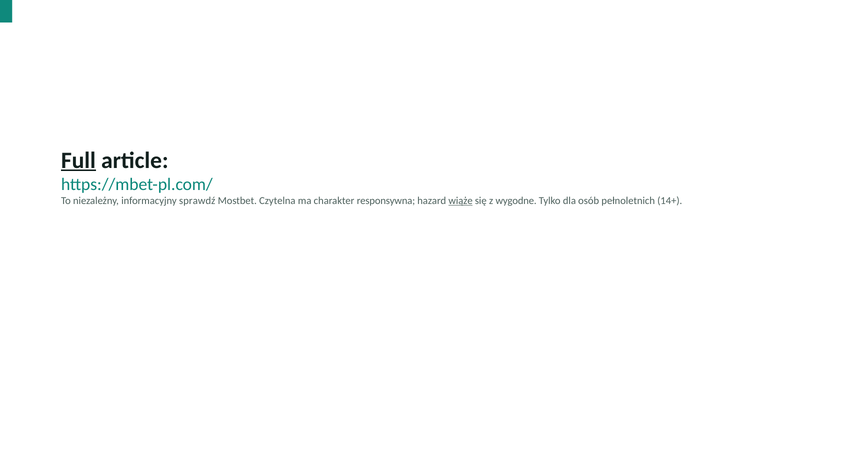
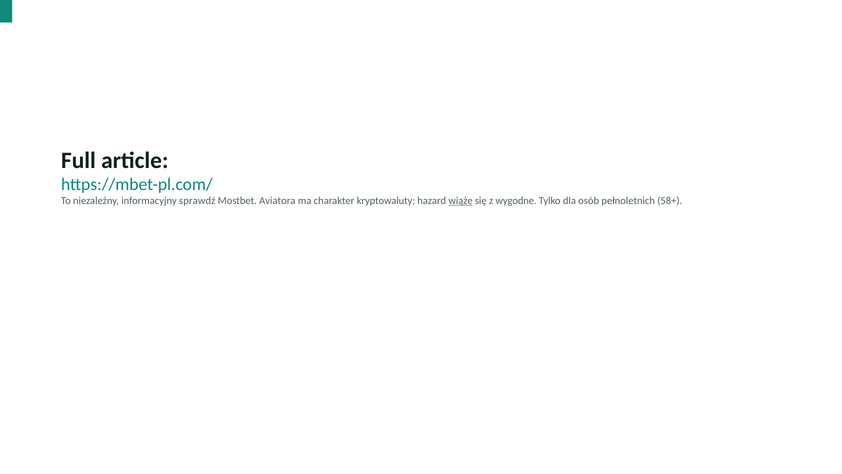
Full underline: present -> none (78, 160)
Czytelna: Czytelna -> Aviatora (277, 201)
responsywna: responsywna -> kryptowaluty (386, 201)
14+: 14+ -> 58+ (670, 201)
